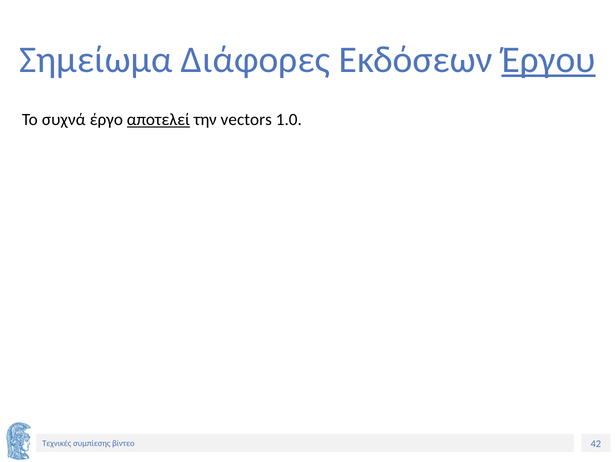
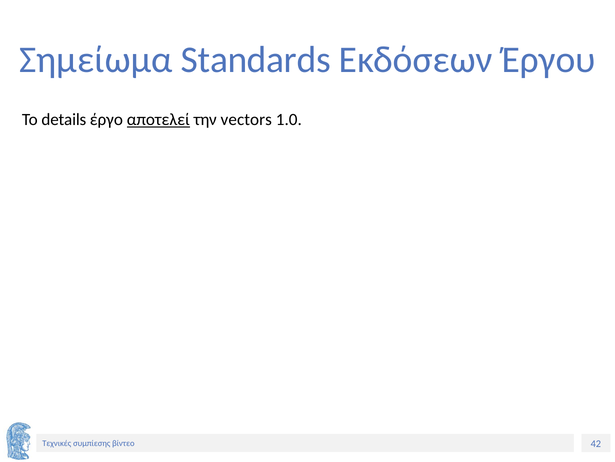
Διάφορες: Διάφορες -> Standards (256, 60)
Έργου underline: present -> none (549, 60)
συχνά: συχνά -> details (64, 119)
